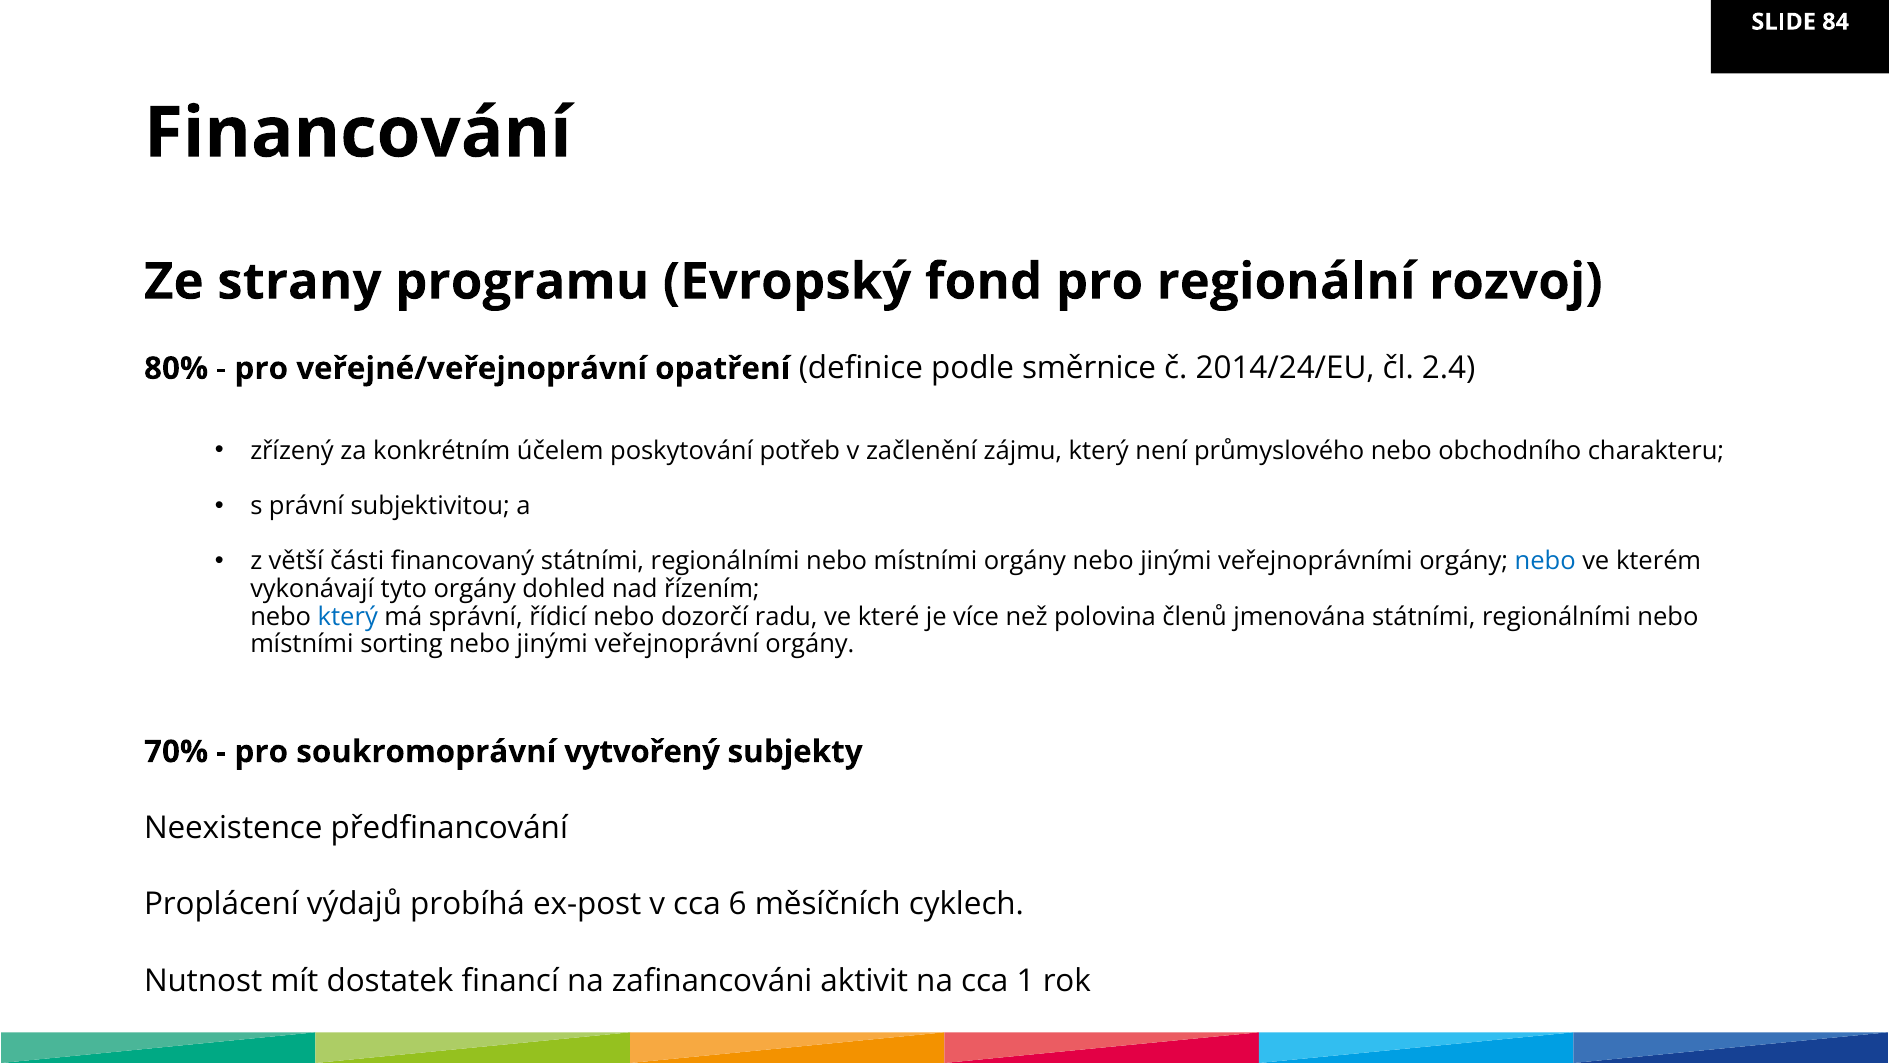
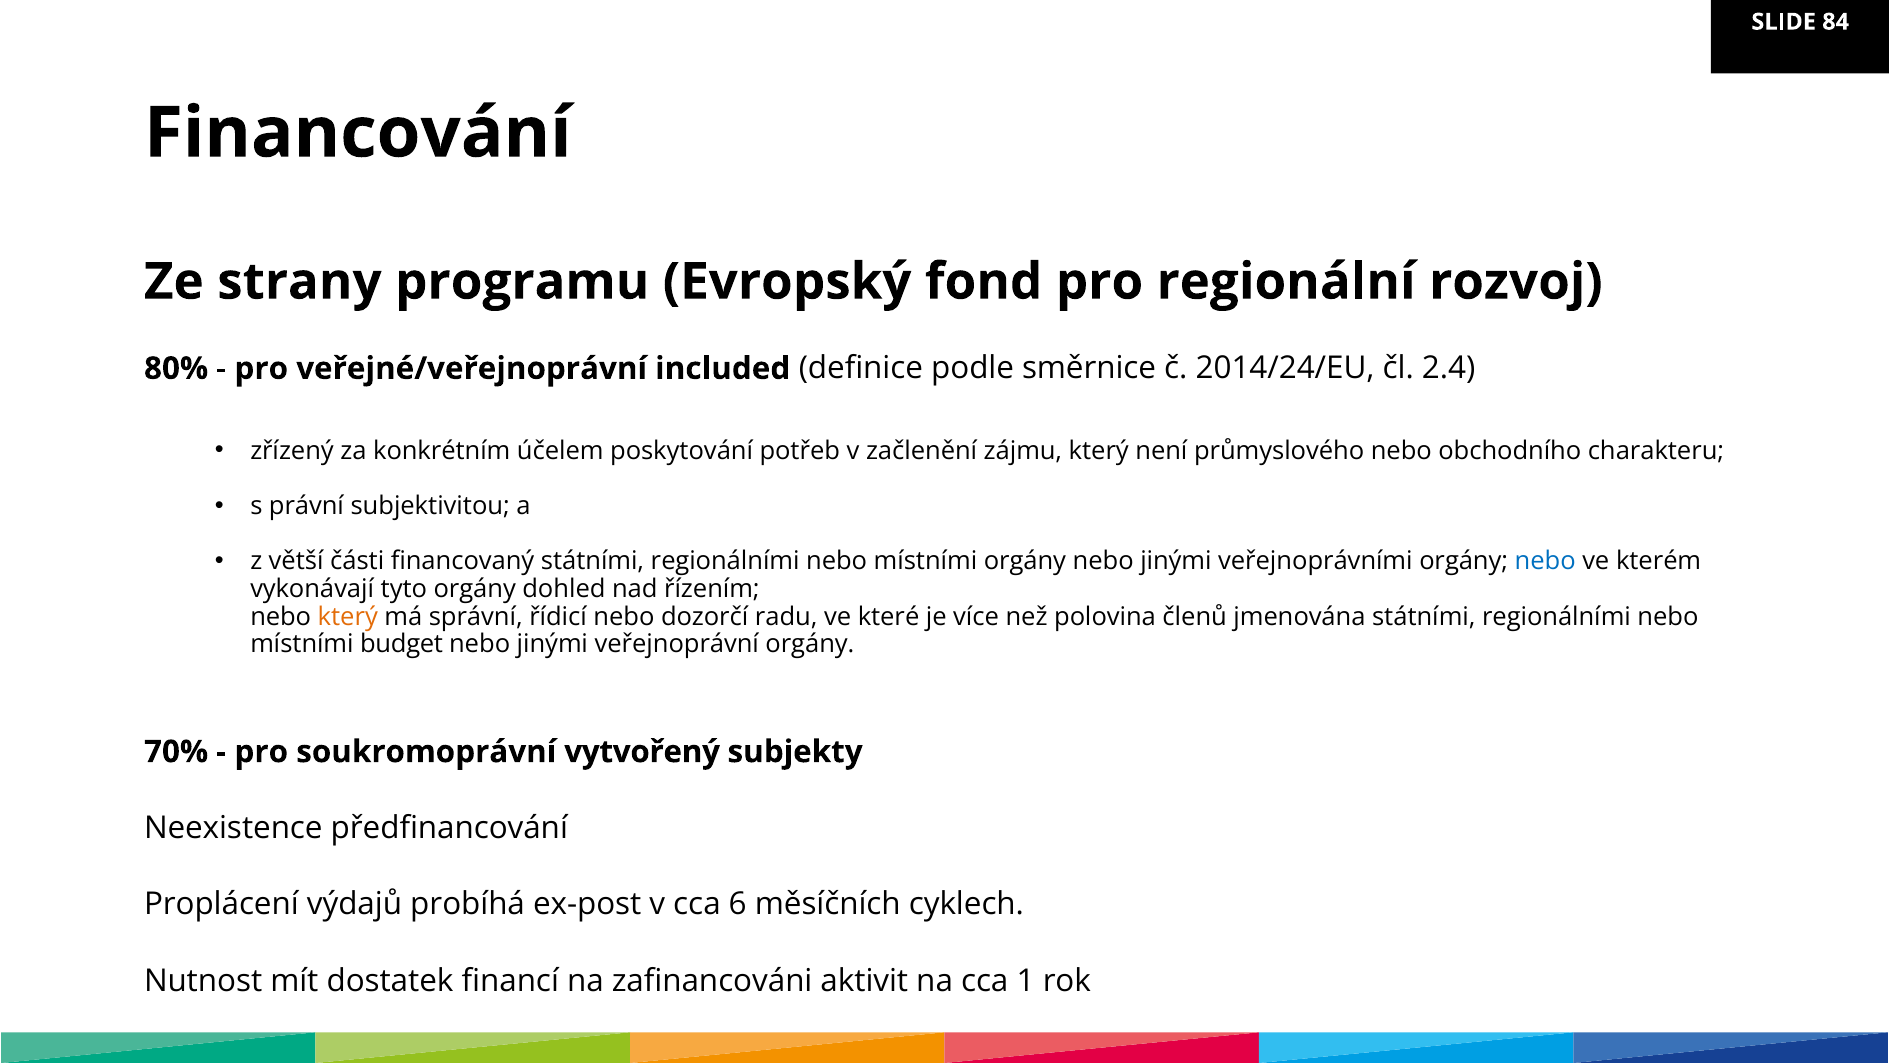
opatření: opatření -> included (723, 368)
který colour: blue -> orange (348, 616)
sorting: sorting -> budget (402, 644)
